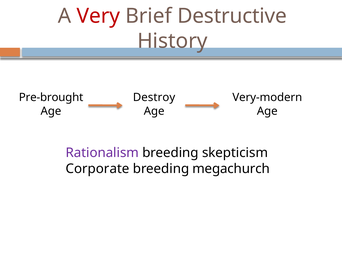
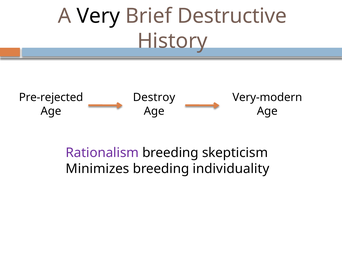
Very colour: red -> black (98, 16)
Pre-brought: Pre-brought -> Pre-rejected (51, 98)
Corporate: Corporate -> Minimizes (97, 169)
megachurch: megachurch -> individuality (231, 169)
